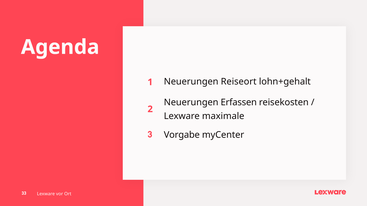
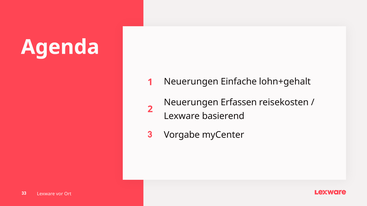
Reiseort: Reiseort -> Einfache (239, 82)
maximale: maximale -> basierend (223, 116)
